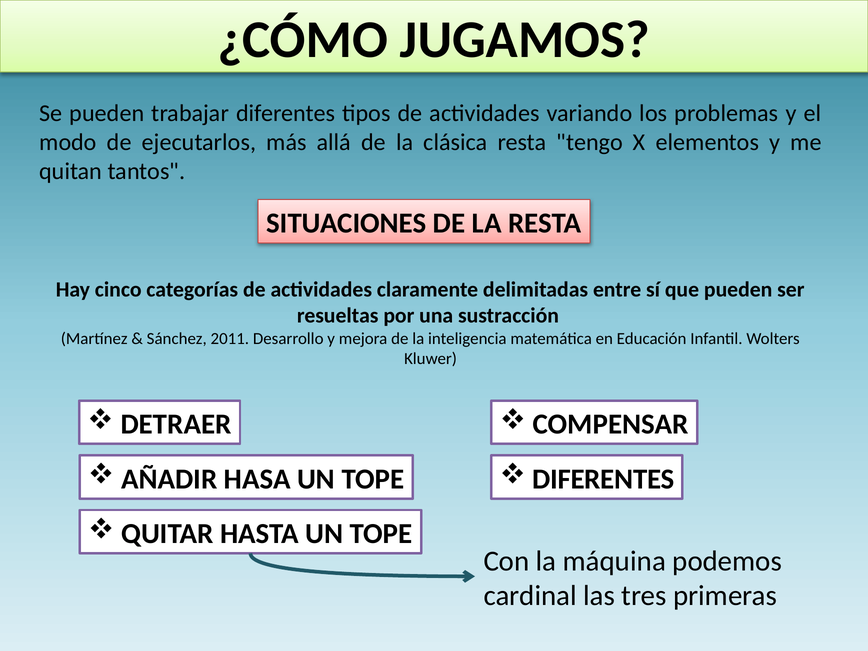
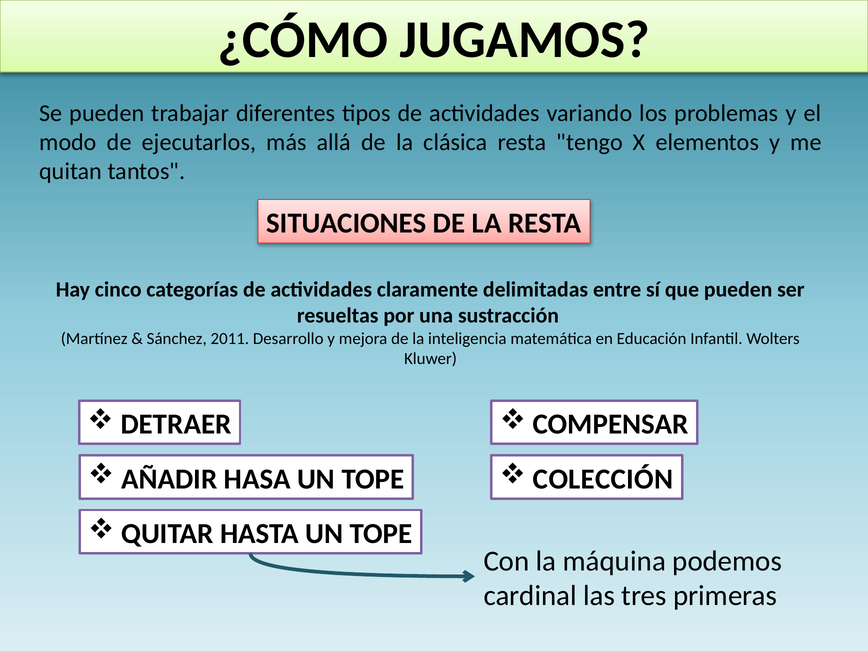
DIFERENTES: DIFERENTES -> COLECCIÓN (603, 479)
